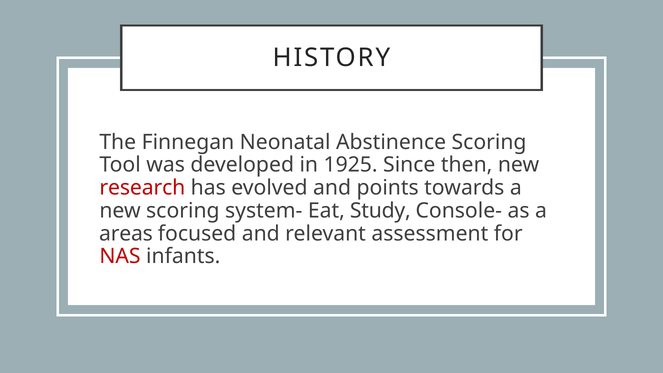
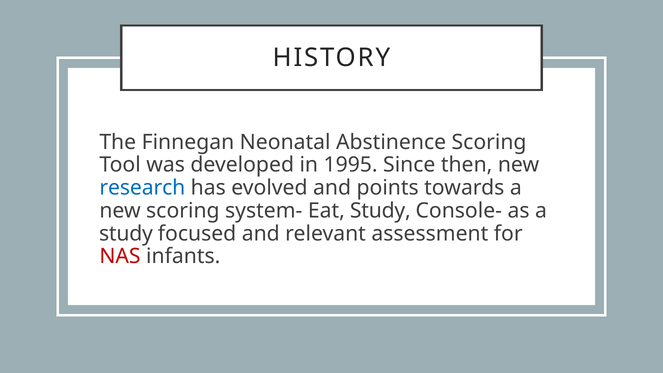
1925: 1925 -> 1995 (351, 165)
research colour: red -> blue (142, 188)
areas: areas -> study (126, 234)
